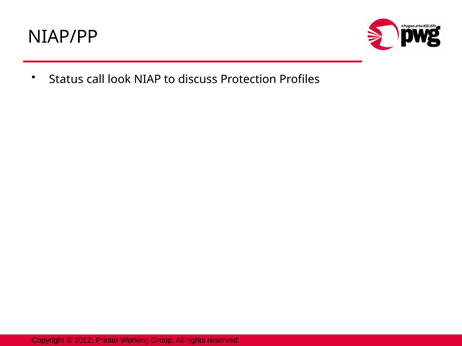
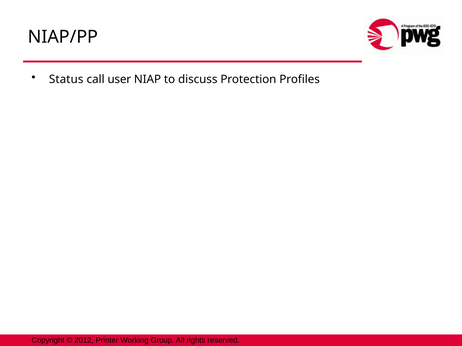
look: look -> user (119, 79)
